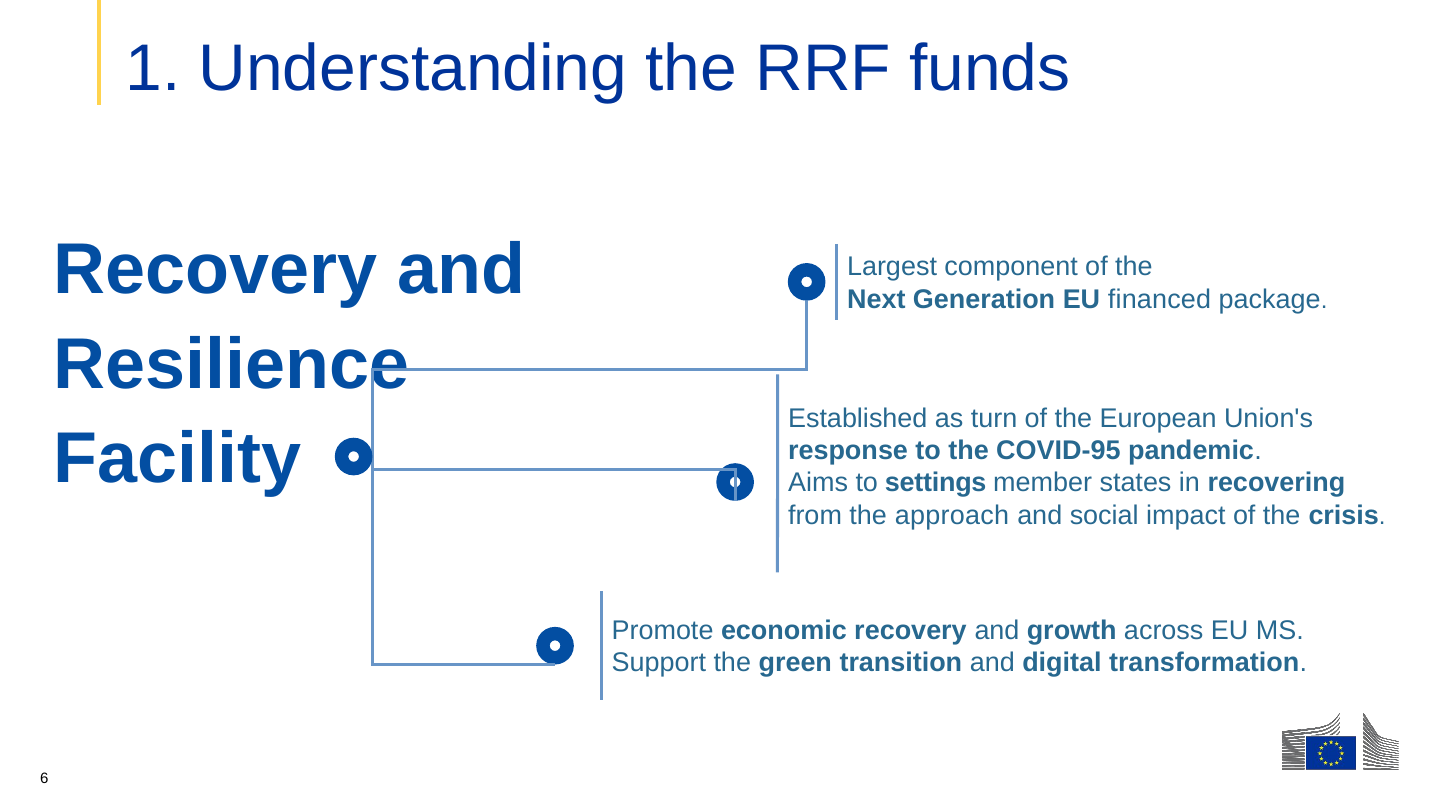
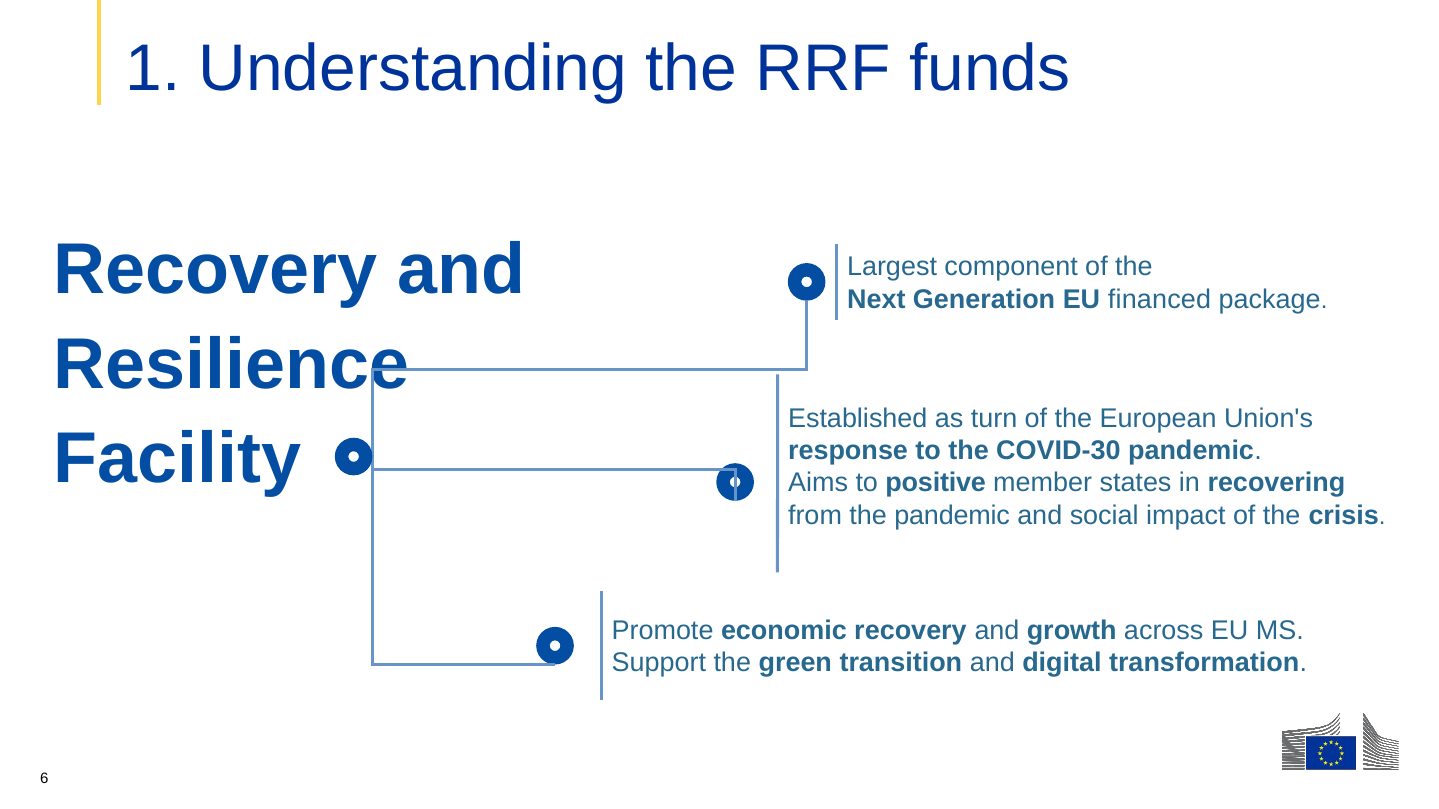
COVID-95: COVID-95 -> COVID-30 (1058, 451)
settings: settings -> positive (936, 483)
the approach: approach -> pandemic (952, 516)
